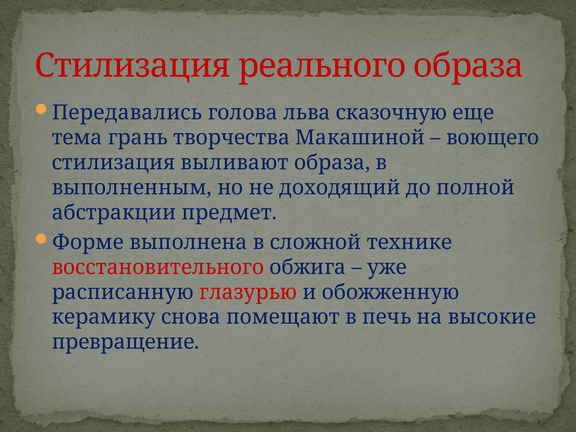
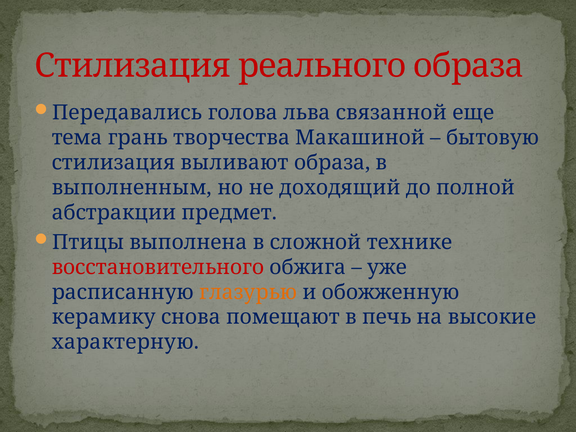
сказочную: сказочную -> связанной (391, 113)
воющего: воющего -> бытовую (493, 138)
Форме: Форме -> Птицы (88, 242)
глазурью colour: red -> orange (248, 292)
превращение: превращение -> характерную (125, 342)
